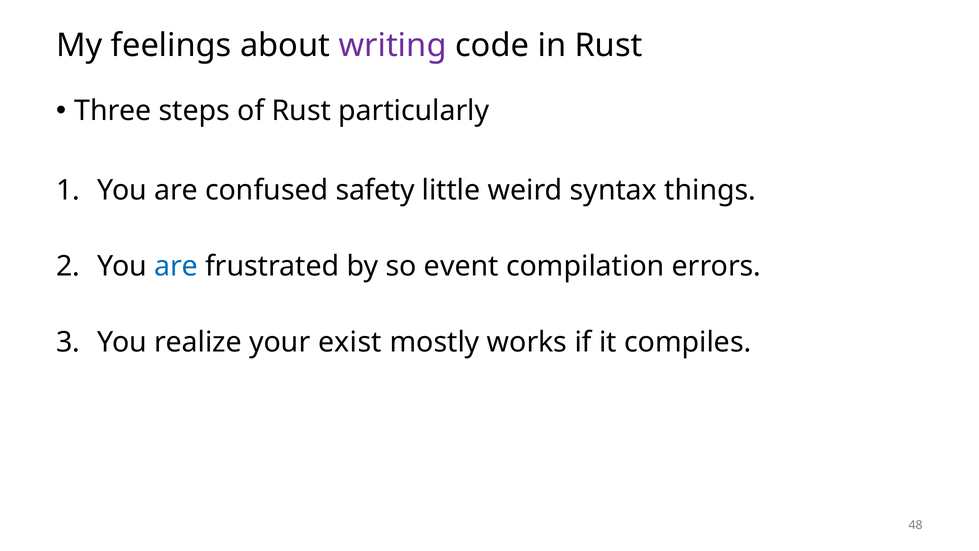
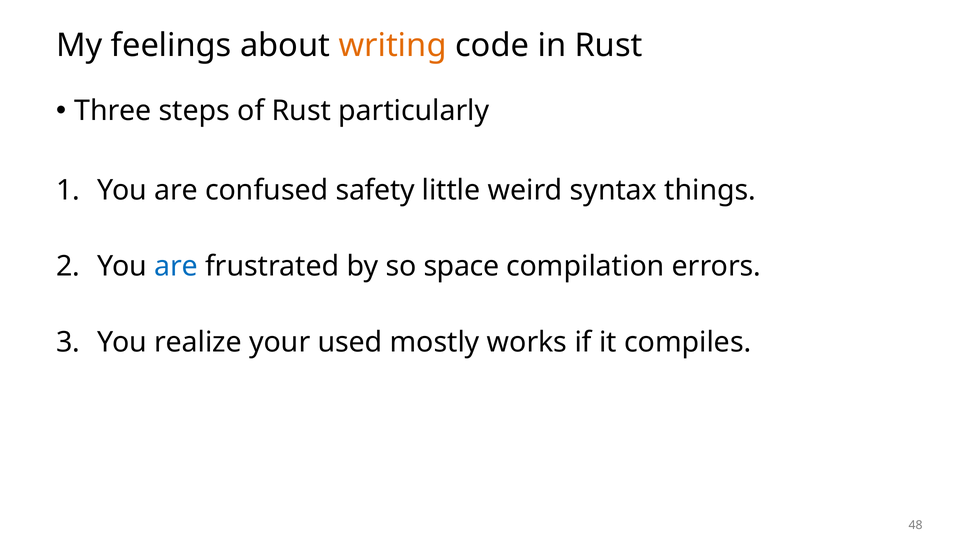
writing colour: purple -> orange (393, 46)
event: event -> space (461, 266)
exist: exist -> used (350, 342)
